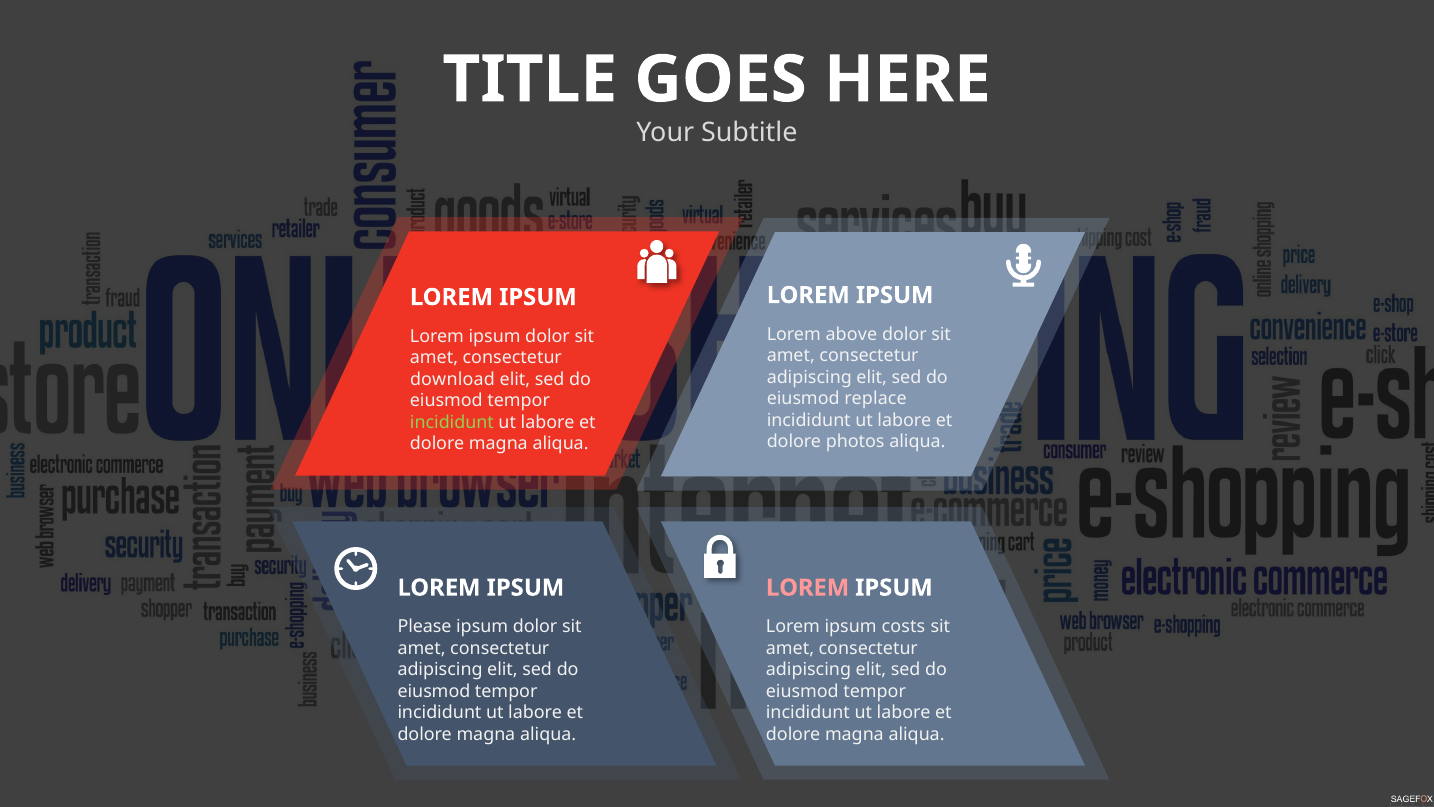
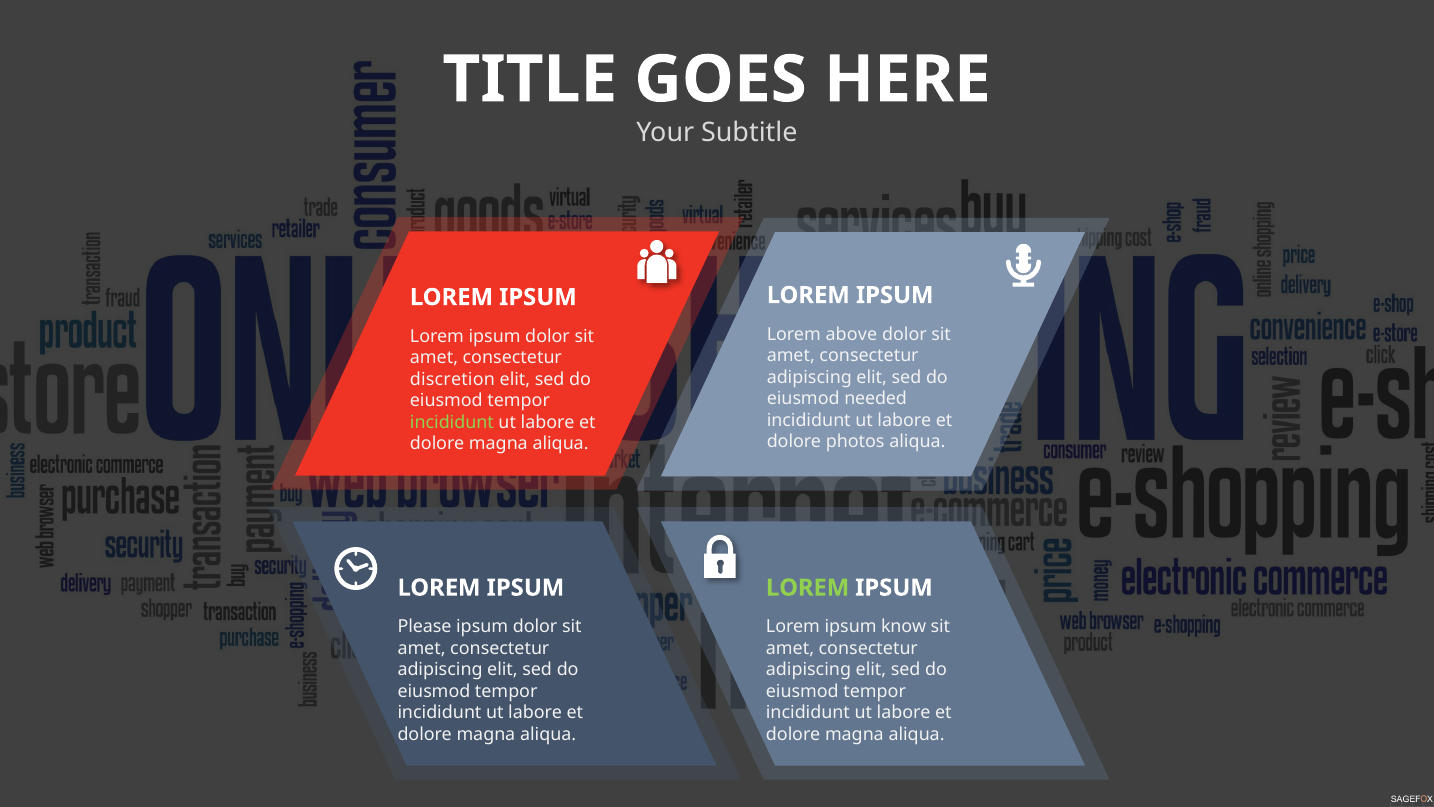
download: download -> discretion (452, 379)
replace: replace -> needed (876, 399)
LOREM colour: pink -> light green (808, 587)
costs: costs -> know (904, 626)
